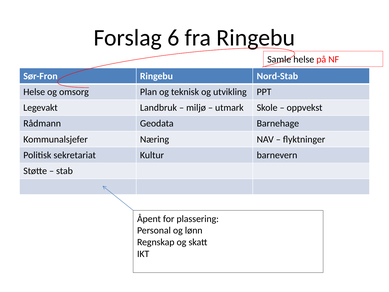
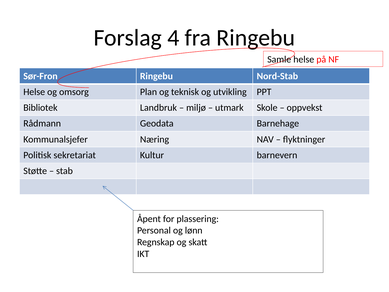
6: 6 -> 4 (173, 38)
Legevakt: Legevakt -> Bibliotek (40, 108)
